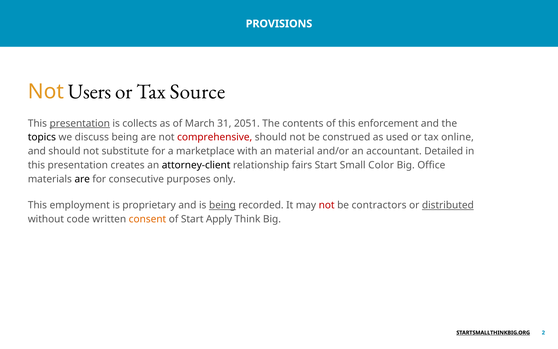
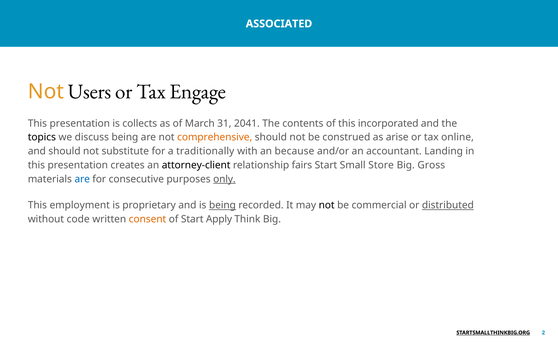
PROVISIONS: PROVISIONS -> ASSOCIATED (279, 24)
Source: Source -> Engage (198, 92)
presentation underline: present -> none (80, 123)
2051: 2051 -> 2041 (247, 123)
enforcement: enforcement -> incorporated (388, 123)
comprehensive colour: red -> orange (215, 137)
used: used -> arise (397, 137)
marketplace: marketplace -> traditionally (205, 151)
material: material -> because (294, 151)
Detailed: Detailed -> Landing (444, 151)
Color: Color -> Store (381, 165)
Office: Office -> Gross (431, 165)
are colour: black -> blue (82, 179)
only underline: none -> present (224, 179)
not colour: red -> black (327, 205)
contractors: contractors -> commercial (379, 205)
